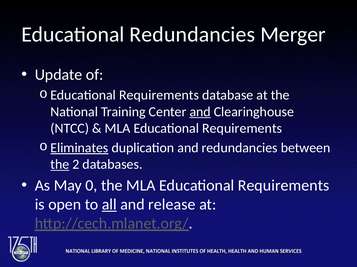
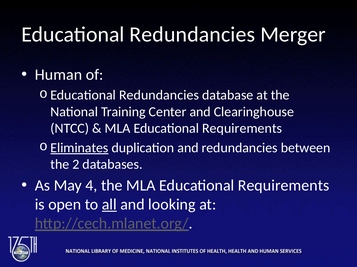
Update: Update -> Human (58, 75)
Requirements: Requirements -> Redundancies (159, 95)
and underline: present -> none (200, 112)
the underline: present -> none (60, 165)
0: 0 -> 4 (91, 186)
release: release -> looking (172, 205)
